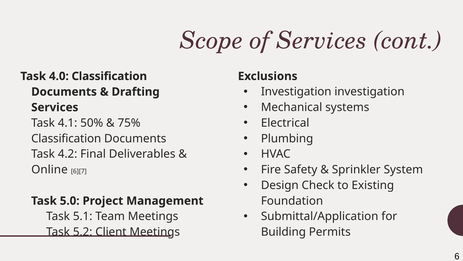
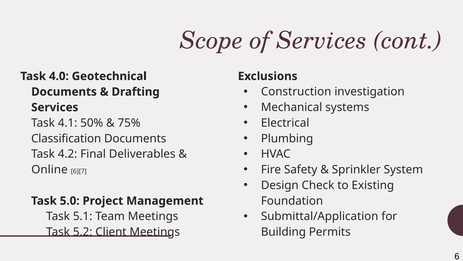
4.0 Classification: Classification -> Geotechnical (109, 76)
Investigation: Investigation -> Construction (296, 92)
